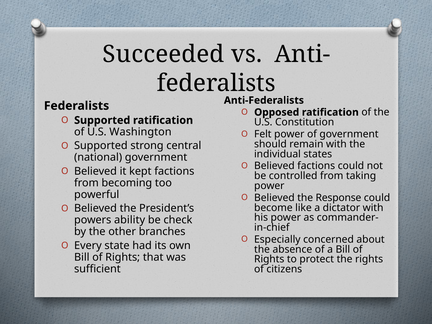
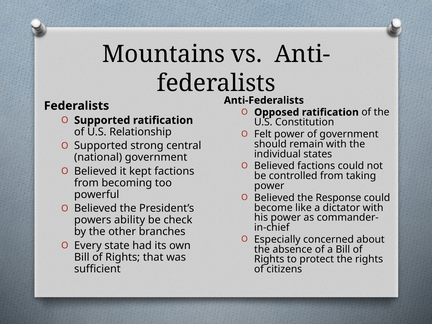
Succeeded: Succeeded -> Mountains (164, 54)
Washington: Washington -> Relationship (141, 132)
